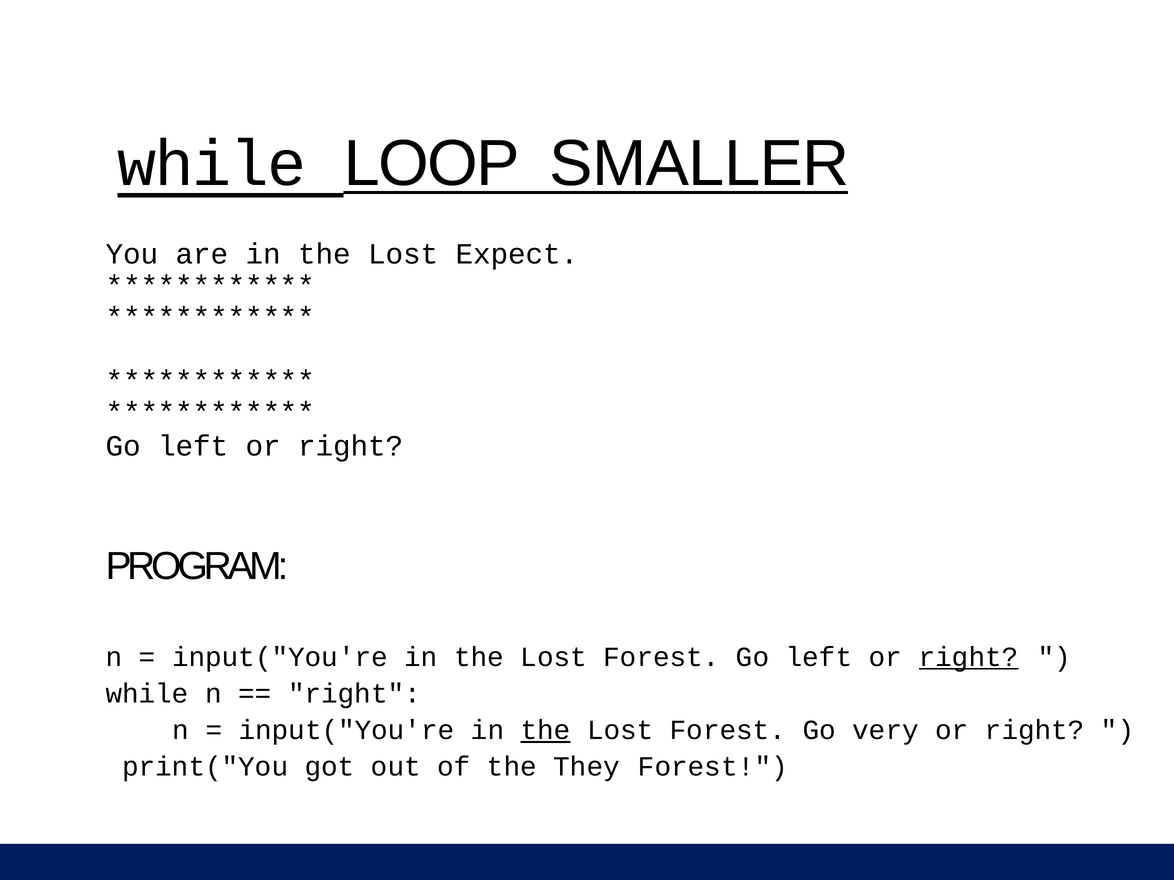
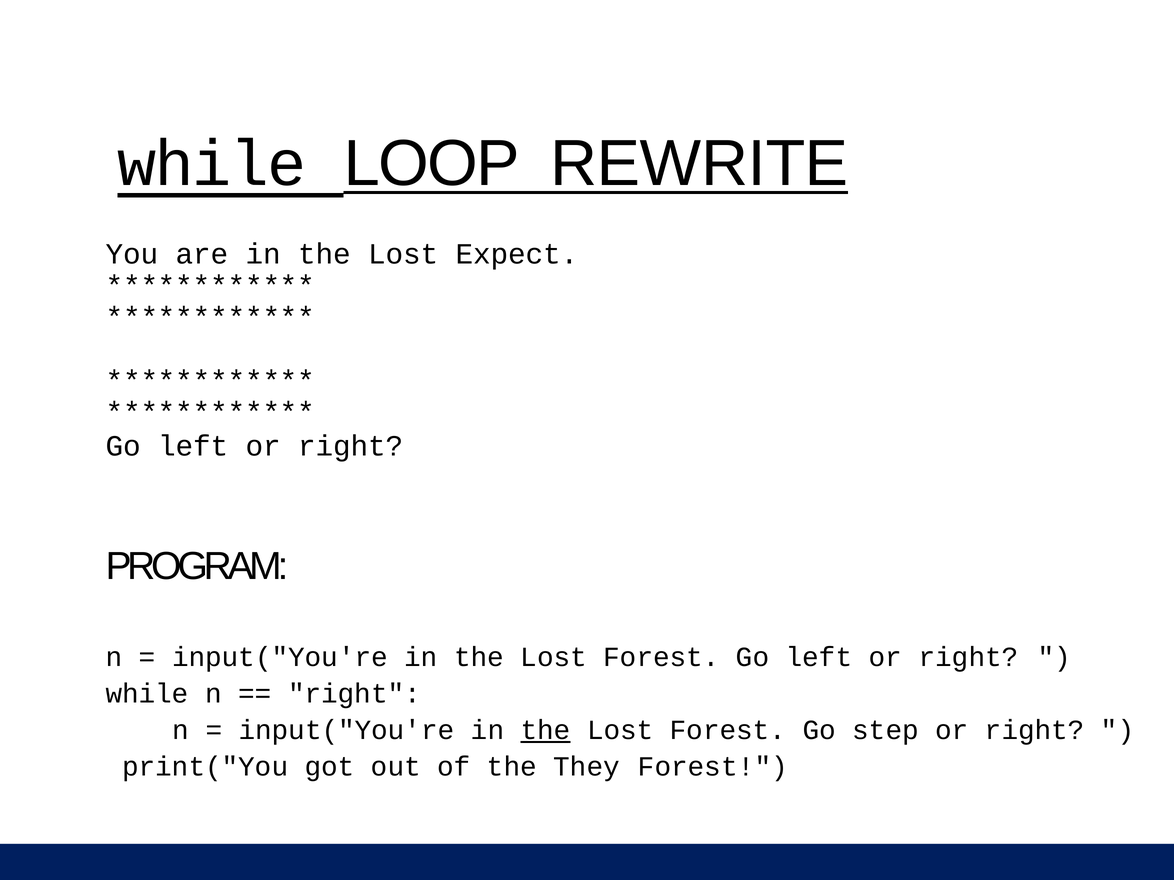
SMALLER: SMALLER -> REWRITE (699, 164)
right underline: present -> none (969, 657)
very: very -> step (886, 731)
